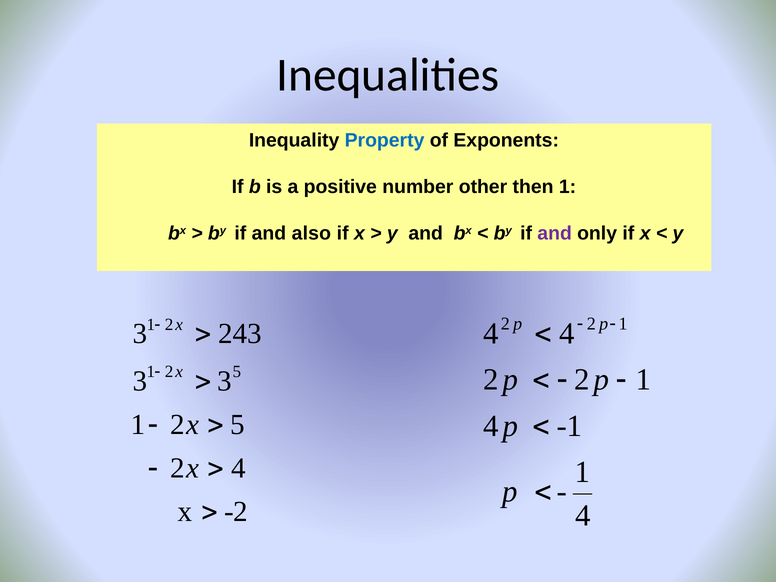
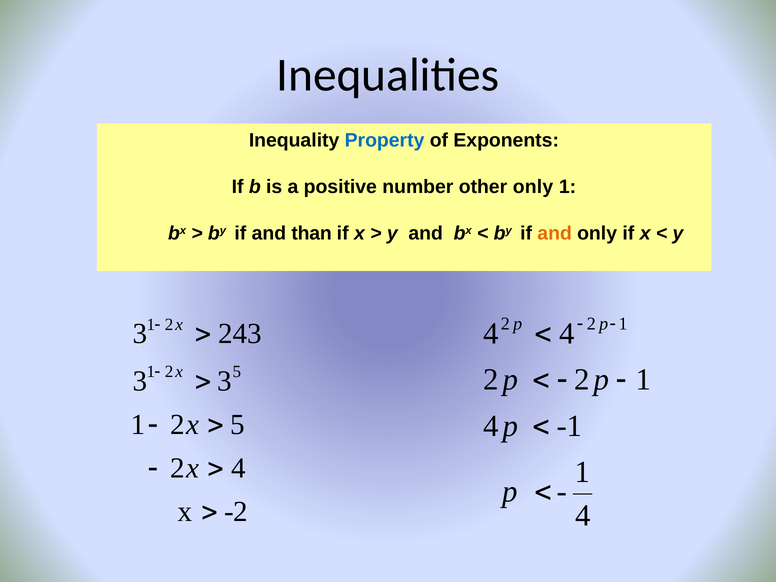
other then: then -> only (533, 187)
also: also -> than (312, 234)
and colour: purple -> orange (555, 234)
